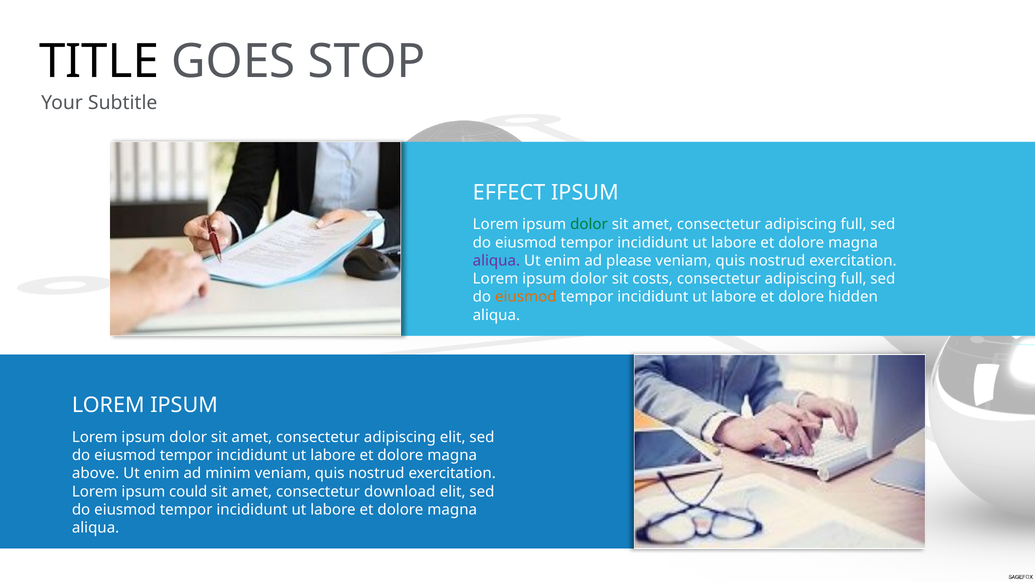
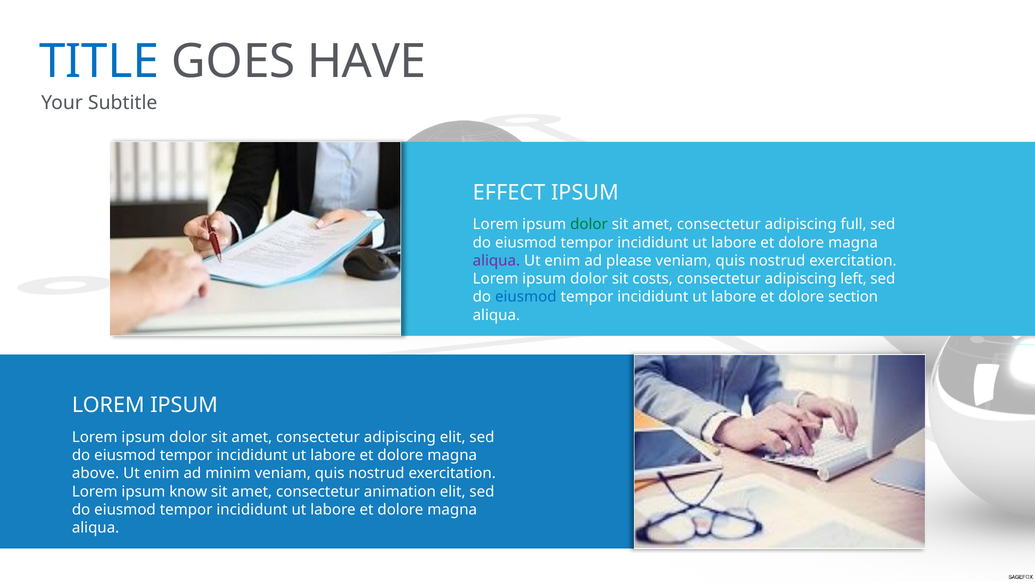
TITLE colour: black -> blue (99, 61)
STOP: STOP -> HAVE (367, 61)
full: full -> left (854, 279)
eiusmod colour: orange -> blue (526, 297)
hidden: hidden -> section (853, 297)
could: could -> know (188, 492)
download: download -> animation (400, 492)
